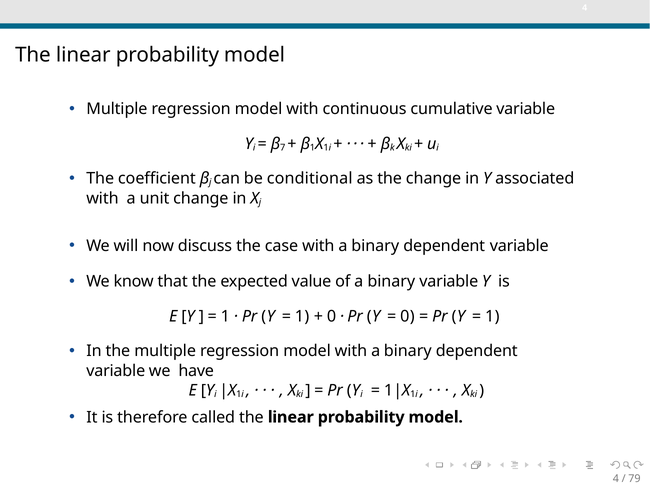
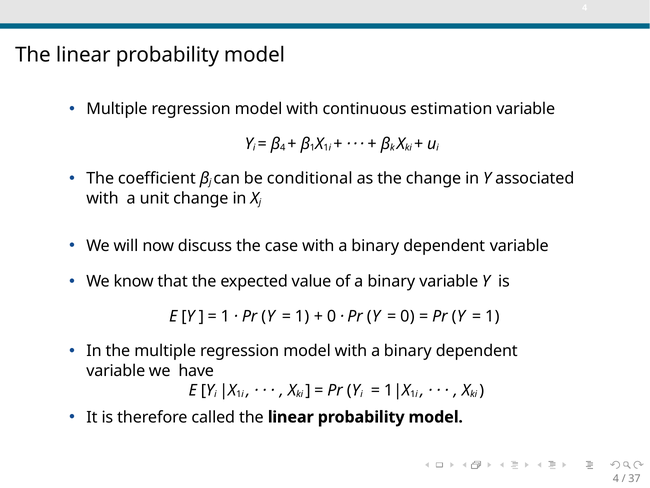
cumulative: cumulative -> estimation (451, 109)
7: 7 -> 4 (283, 148)
79: 79 -> 37 (634, 479)
